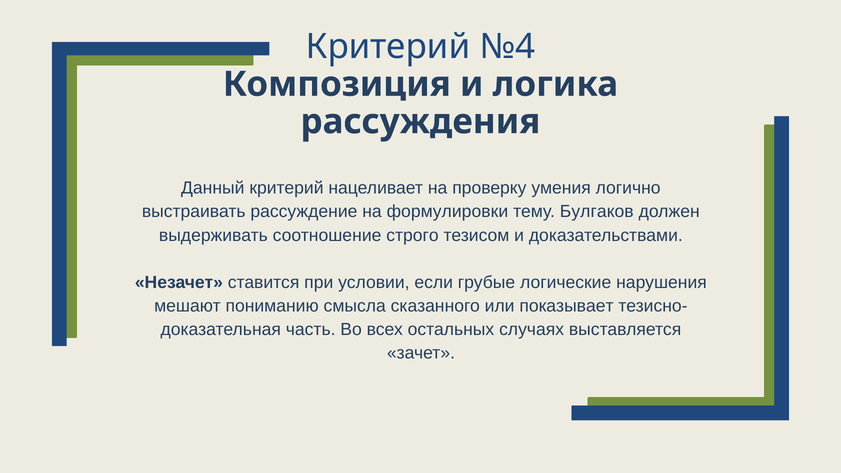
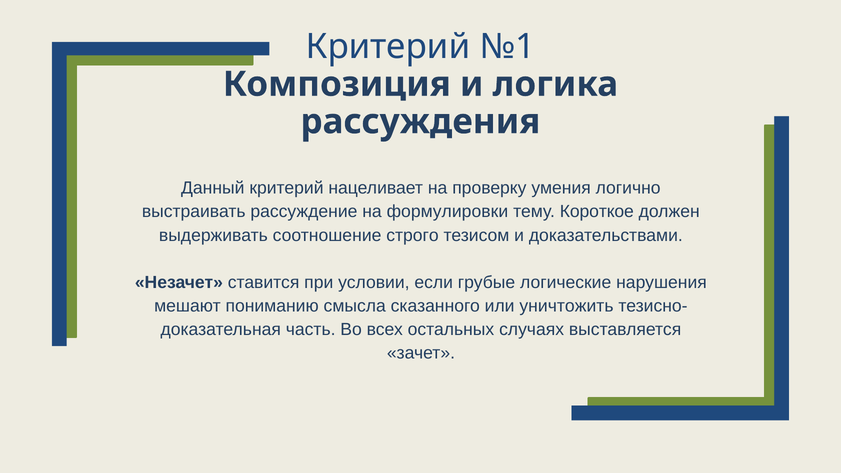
№4: №4 -> №1 (507, 47)
Булгаков: Булгаков -> Короткое (597, 212)
показывает: показывает -> уничтожить (566, 306)
